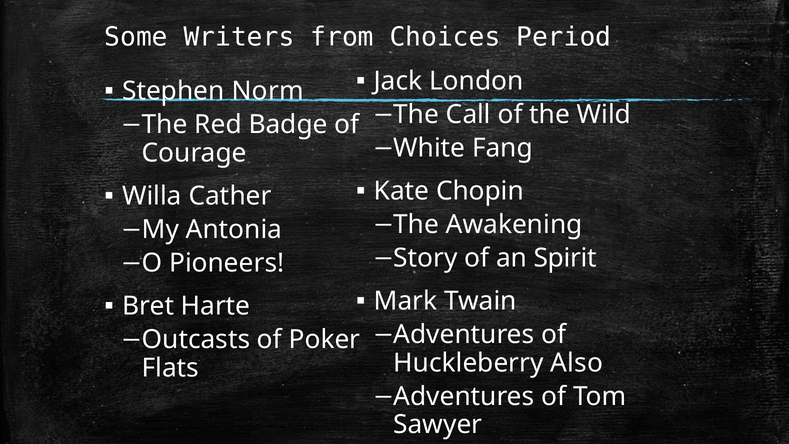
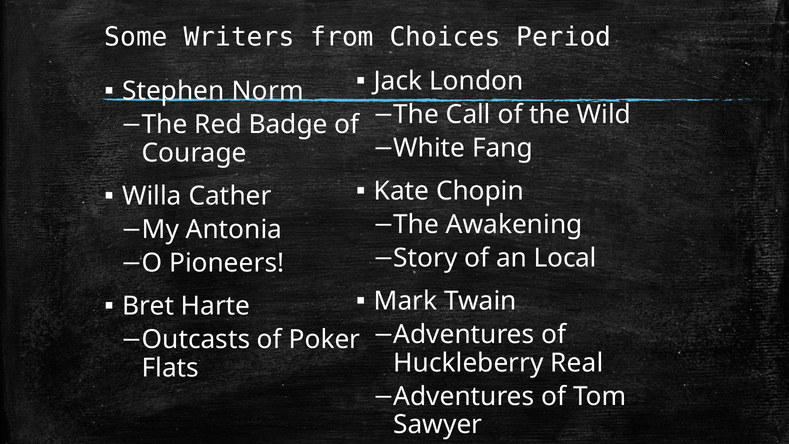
Spirit: Spirit -> Local (565, 258)
Also: Also -> Real (577, 363)
